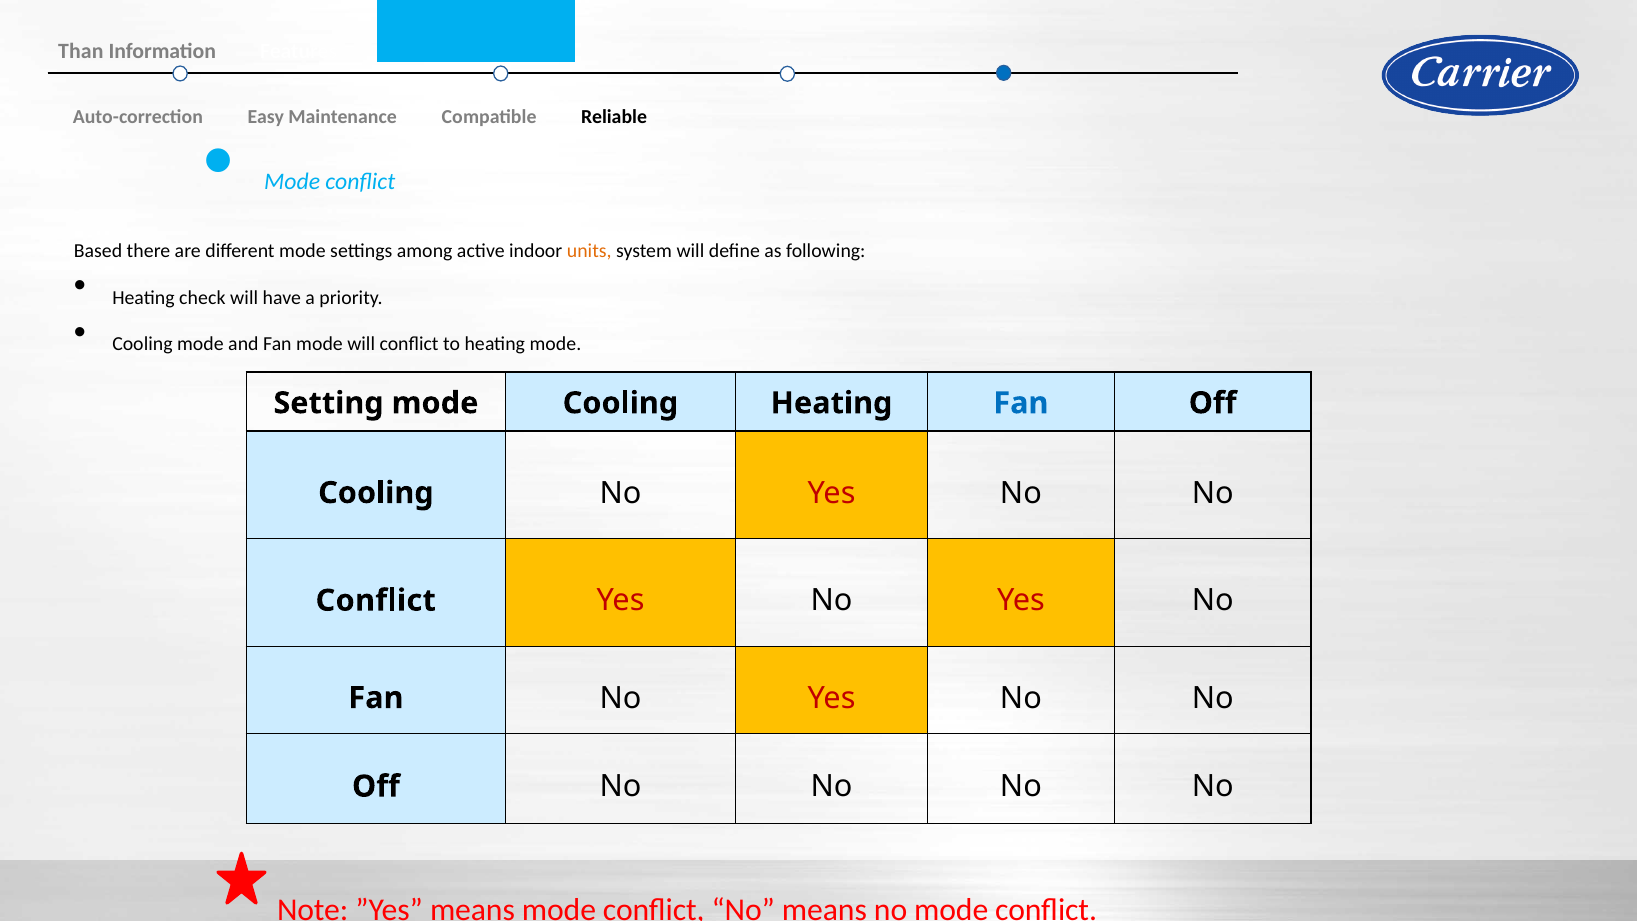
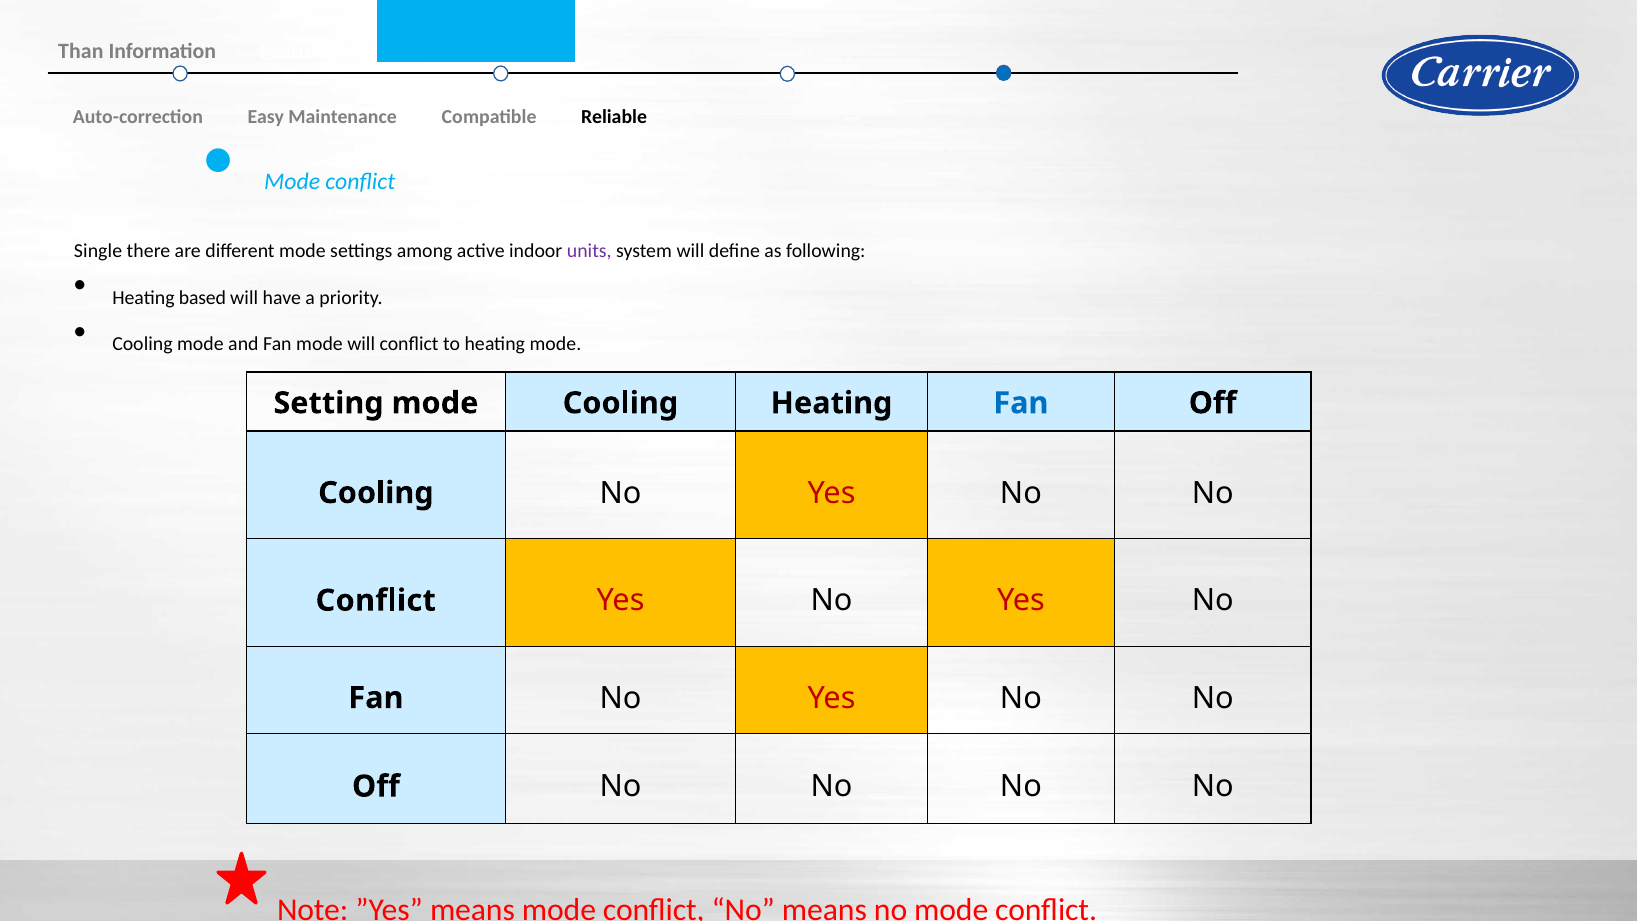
Based: Based -> Single (98, 251)
units colour: orange -> purple (589, 251)
check: check -> based (203, 298)
